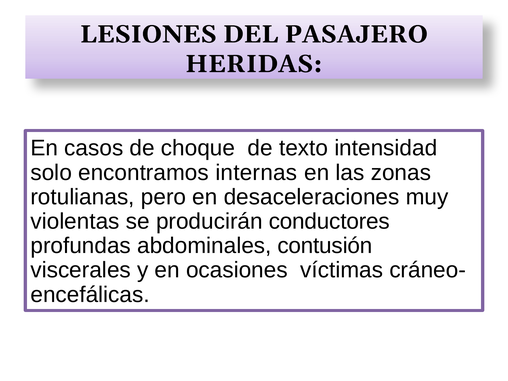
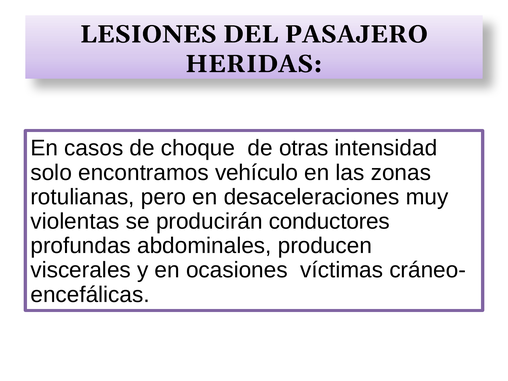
texto: texto -> otras (304, 148)
internas: internas -> vehículo (257, 173)
contusión: contusión -> producen (325, 246)
